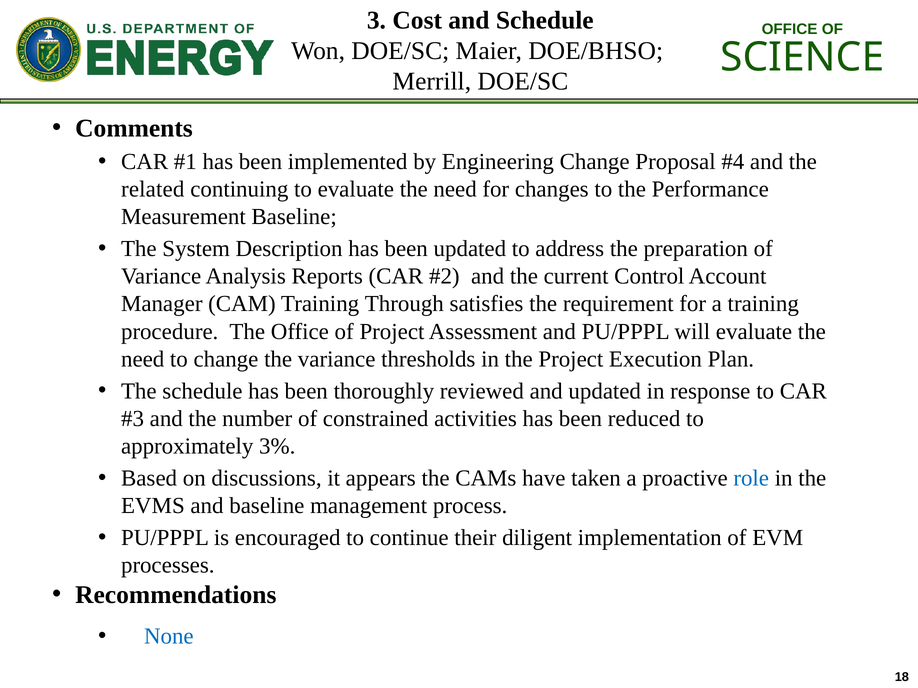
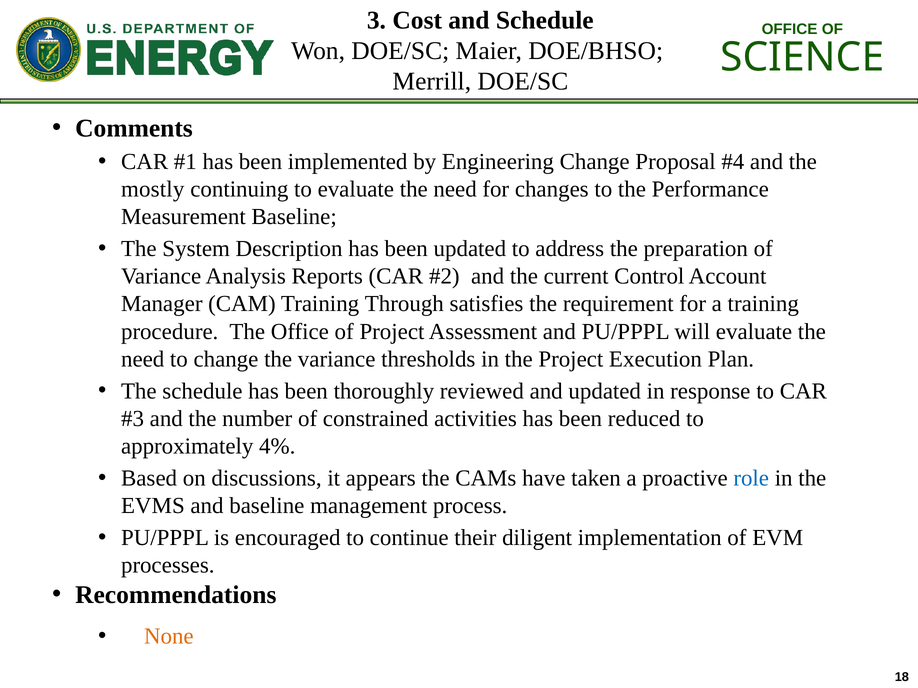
related: related -> mostly (153, 189)
3%: 3% -> 4% (277, 446)
None colour: blue -> orange (169, 637)
